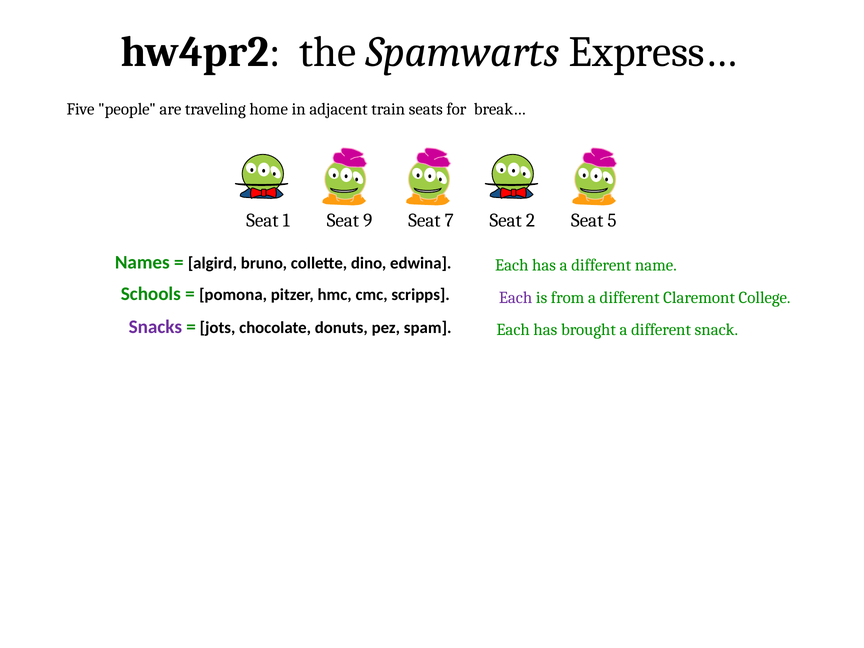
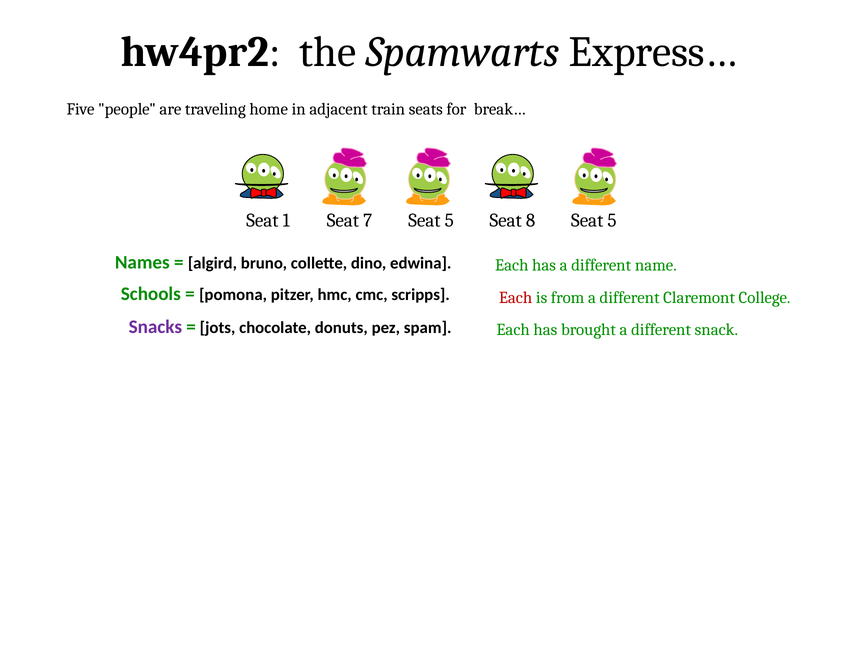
9: 9 -> 7 (368, 221)
7: 7 -> 5 (449, 221)
2: 2 -> 8 (531, 221)
Each colour: purple -> red (516, 298)
